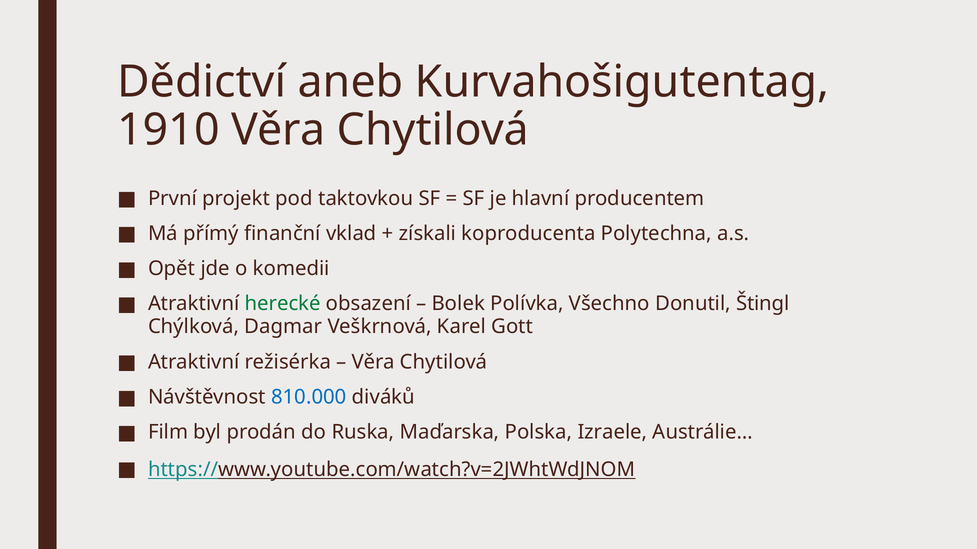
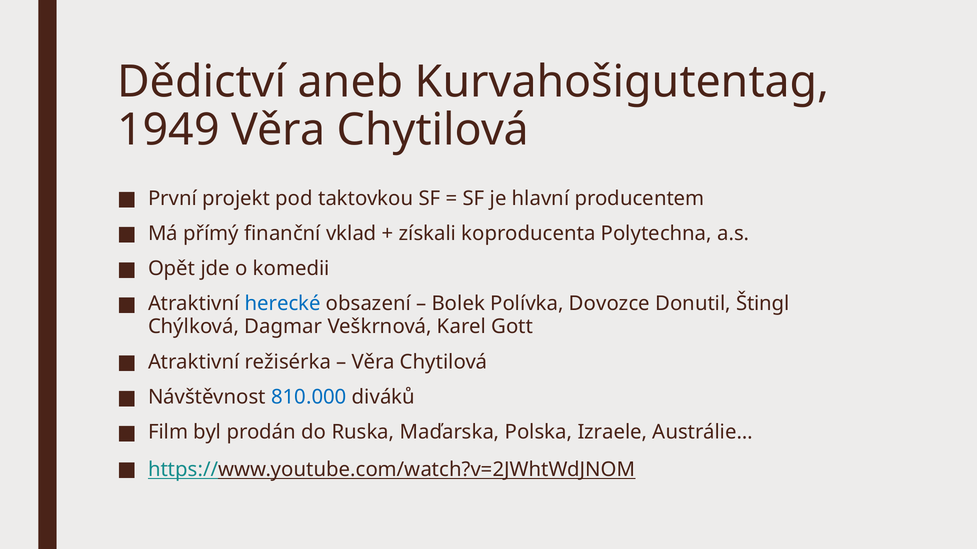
1910: 1910 -> 1949 (168, 130)
herecké colour: green -> blue (283, 304)
Všechno: Všechno -> Dovozce (609, 304)
